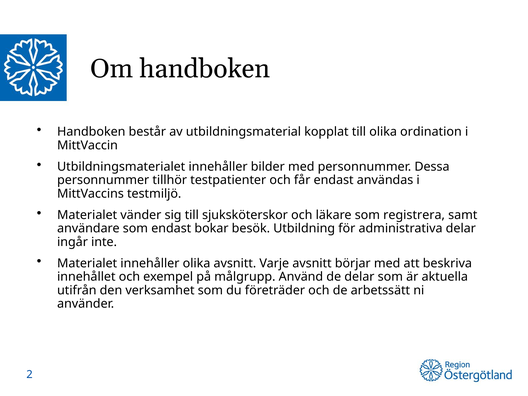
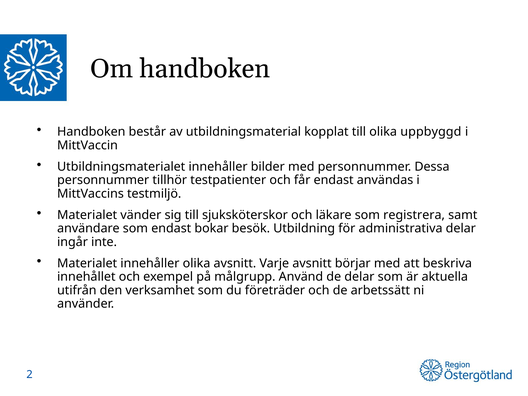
ordination: ordination -> uppbyggd (431, 132)
